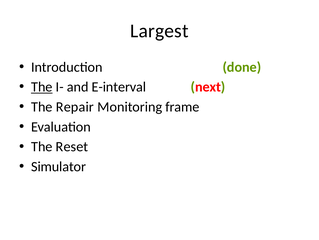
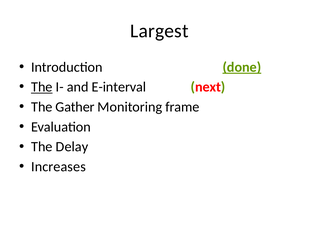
done underline: none -> present (242, 67)
Repair: Repair -> Gather (75, 107)
Reset: Reset -> Delay (72, 146)
Simulator: Simulator -> Increases (58, 166)
